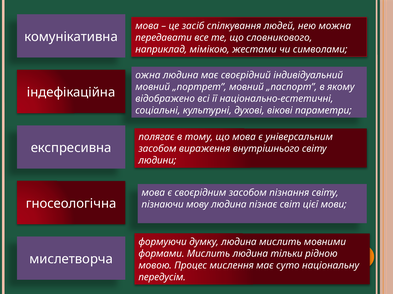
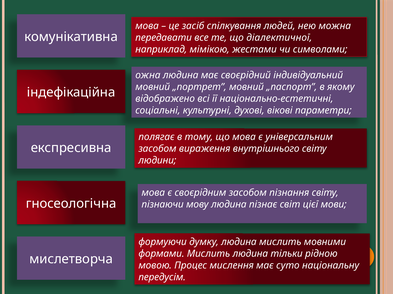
словникового: словникового -> діалектичної (279, 38)
